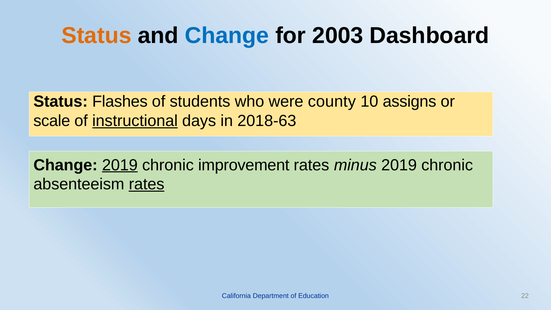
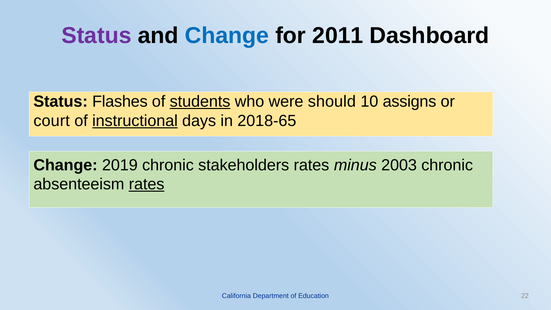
Status colour: orange -> purple (96, 36)
2003: 2003 -> 2011 (338, 36)
students underline: none -> present (200, 102)
county: county -> should (332, 102)
scale: scale -> court (52, 121)
2018-63: 2018-63 -> 2018-65 (267, 121)
2019 underline: present -> none (120, 165)
improvement: improvement -> stakeholders (244, 165)
minus 2019: 2019 -> 2003 (399, 165)
